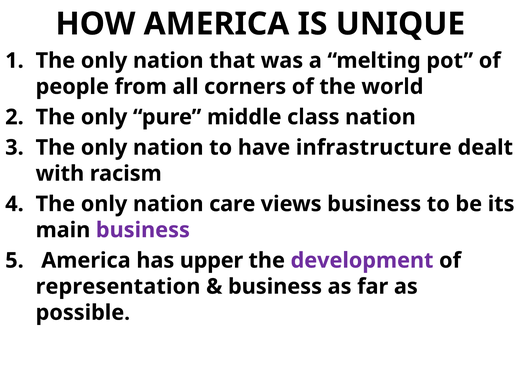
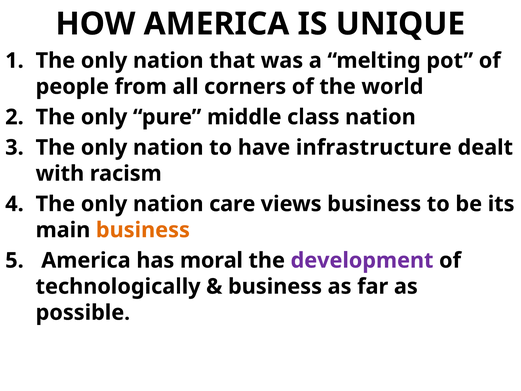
business colour: purple -> orange (143, 230)
upper: upper -> moral (211, 260)
representation: representation -> technologically (118, 286)
